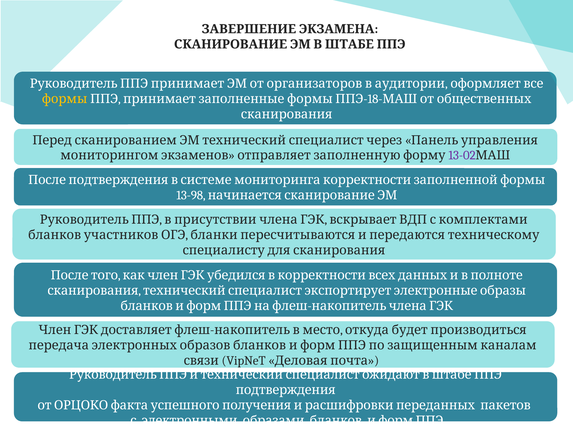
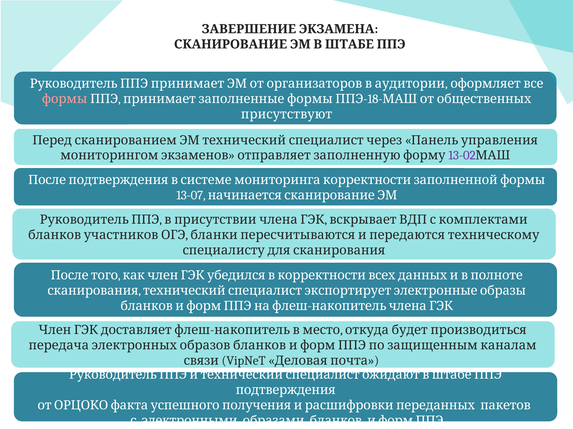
формы colour: yellow -> pink (65, 99)
сканирования: сканирования -> присутствуют (287, 114)
13-98: 13-98 -> 13-07 (191, 196)
